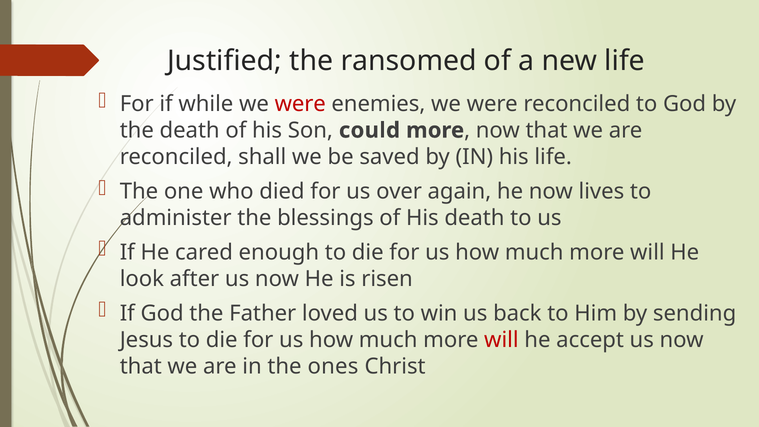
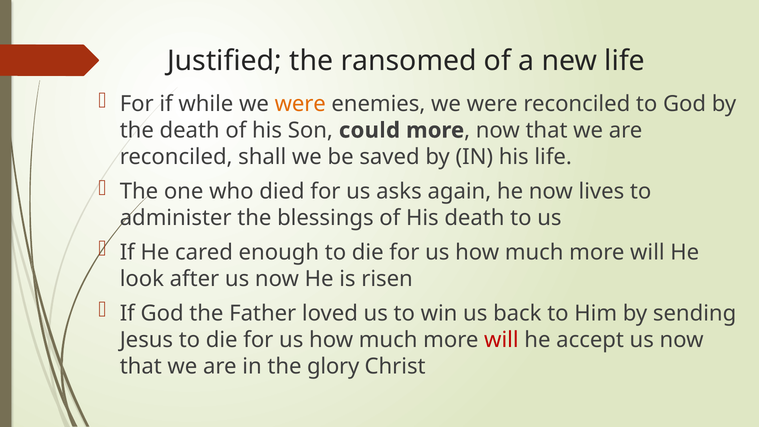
were colour: red -> orange (300, 104)
over: over -> asks (399, 191)
ones: ones -> glory (333, 366)
